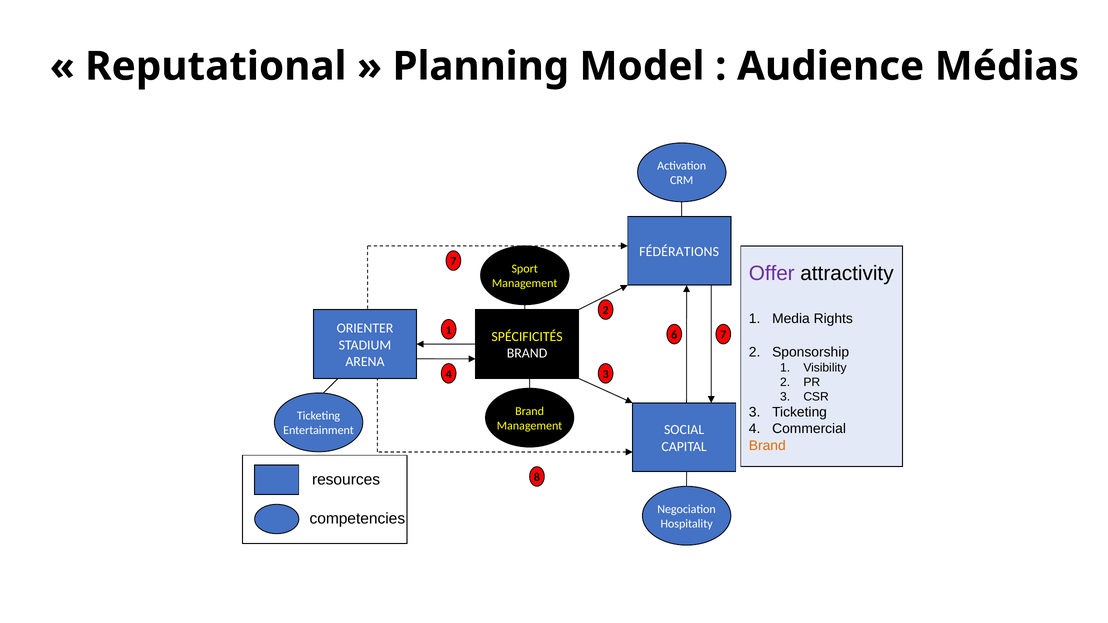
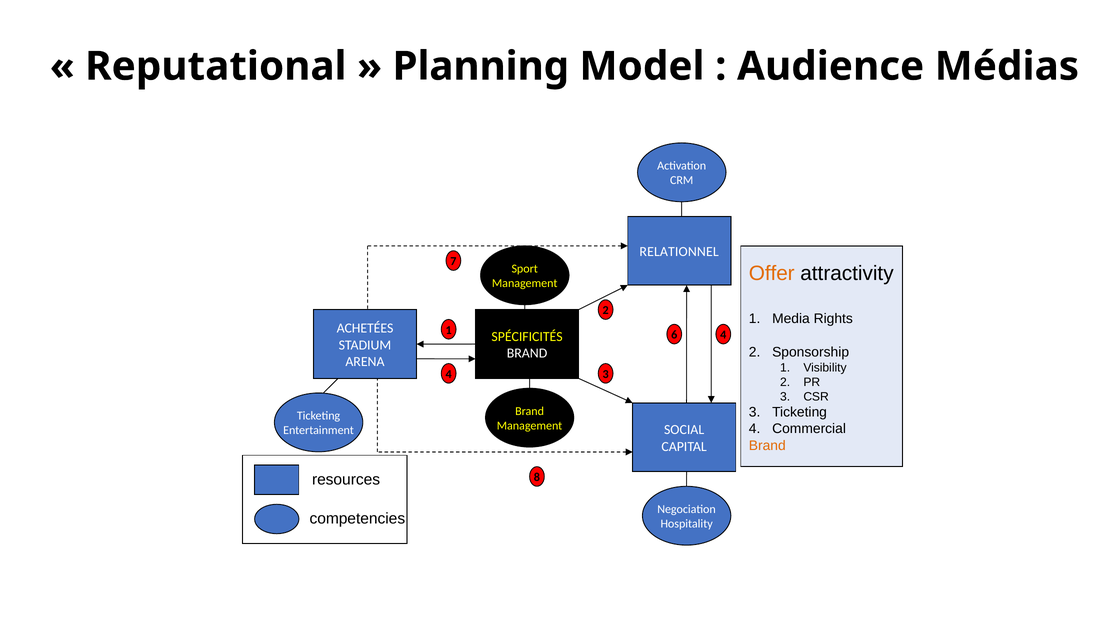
FÉDÉRATIONS: FÉDÉRATIONS -> RELATIONNEL (679, 252)
Offer colour: purple -> orange (772, 274)
ORIENTER: ORIENTER -> ACHETÉES (365, 328)
6 7: 7 -> 4 (723, 335)
